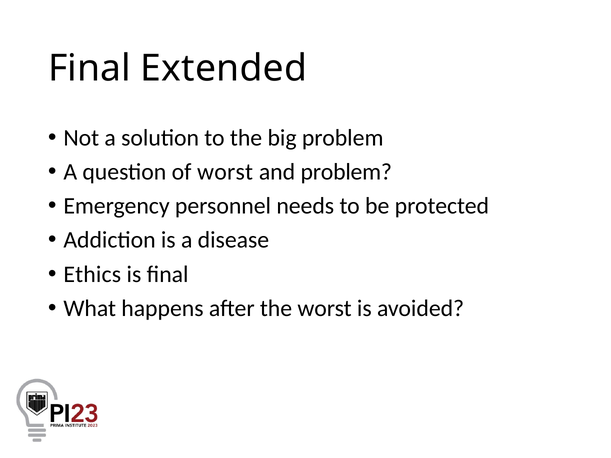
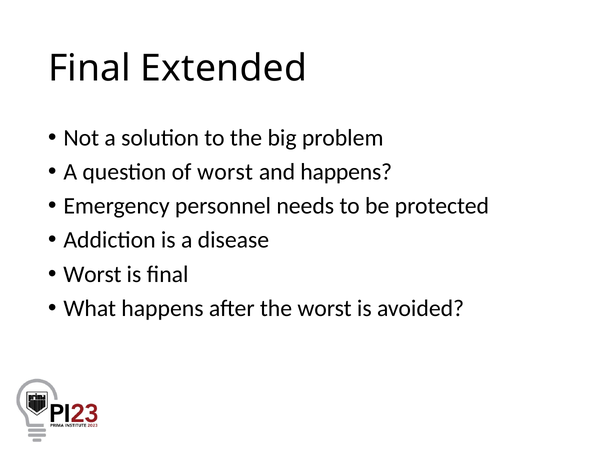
and problem: problem -> happens (346, 172)
Ethics: Ethics -> Worst (92, 274)
